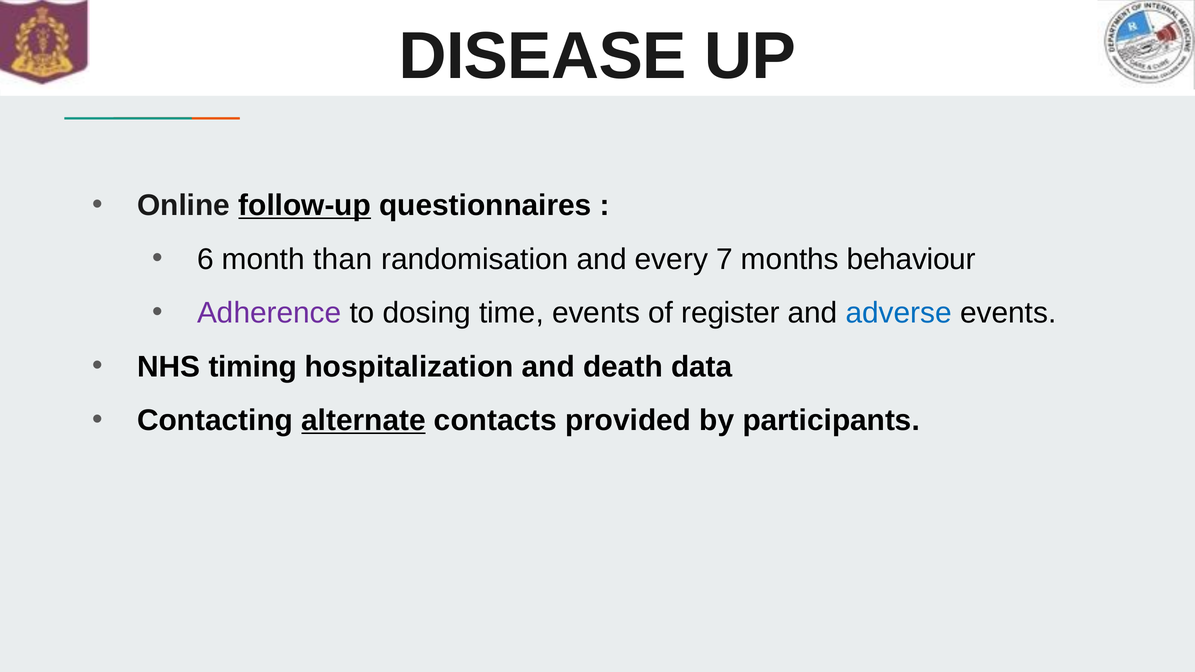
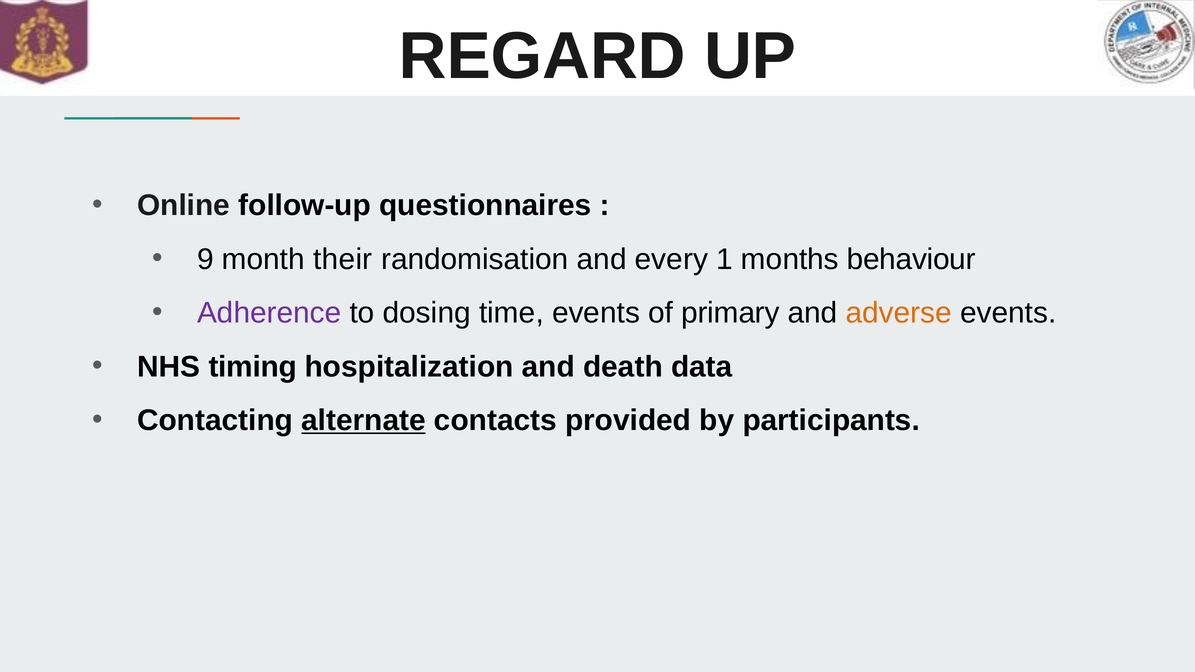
DISEASE: DISEASE -> REGARD (542, 56)
follow-up underline: present -> none (305, 205)
6: 6 -> 9 (205, 259)
than: than -> their (343, 259)
7: 7 -> 1 (724, 259)
register: register -> primary (730, 313)
adverse colour: blue -> orange (899, 313)
